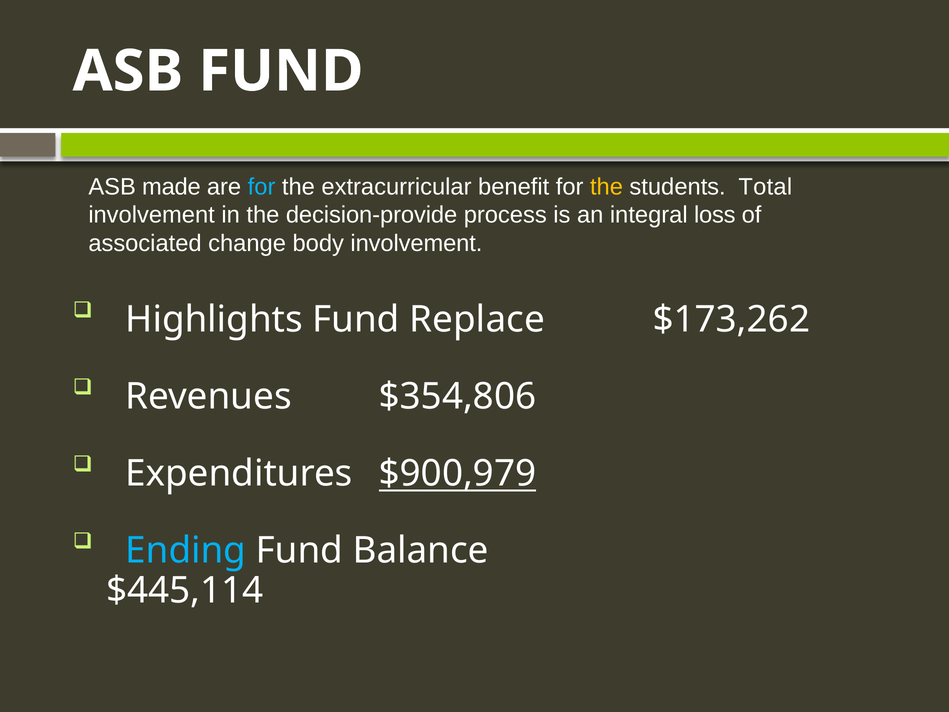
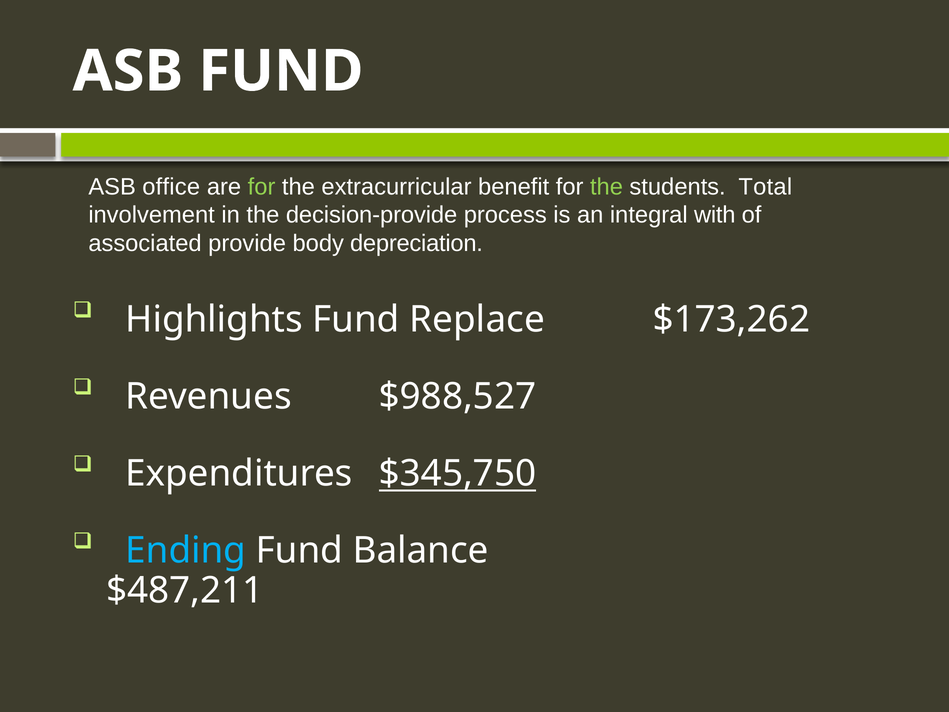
made: made -> office (171, 187)
for colour: light blue -> light green (262, 187)
the colour: yellow -> light green (606, 187)
loss: loss -> with (715, 215)
change: change -> provide (247, 244)
body involvement: involvement -> depreciation (416, 244)
$354,806: $354,806 -> $988,527 (457, 396)
$900,979: $900,979 -> $345,750 (457, 473)
$445,114: $445,114 -> $487,211 (185, 590)
